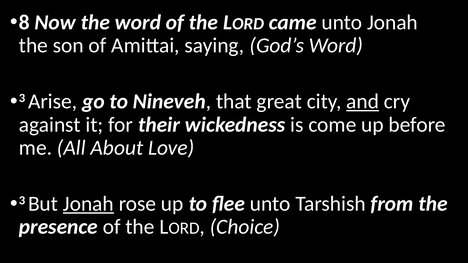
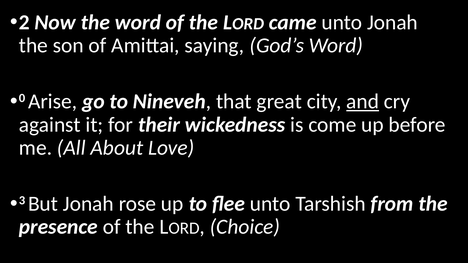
8: 8 -> 2 (24, 22)
3: 3 -> 0 (22, 98)
Jonah underline: present -> none (88, 204)
